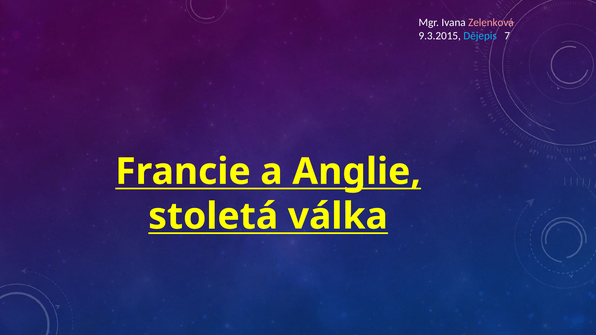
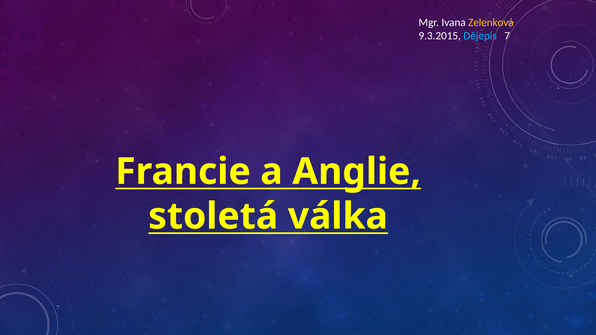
Zelenková colour: pink -> yellow (491, 22)
